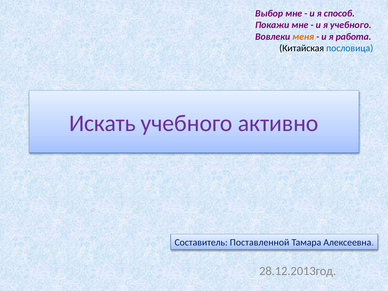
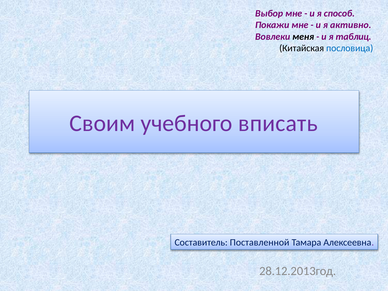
я учебного: учебного -> активно (351, 25)
меня colour: orange -> black (303, 37)
работа: работа -> таблиц (354, 37)
Искать: Искать -> Своим (102, 123)
активно: активно -> вписать (278, 123)
